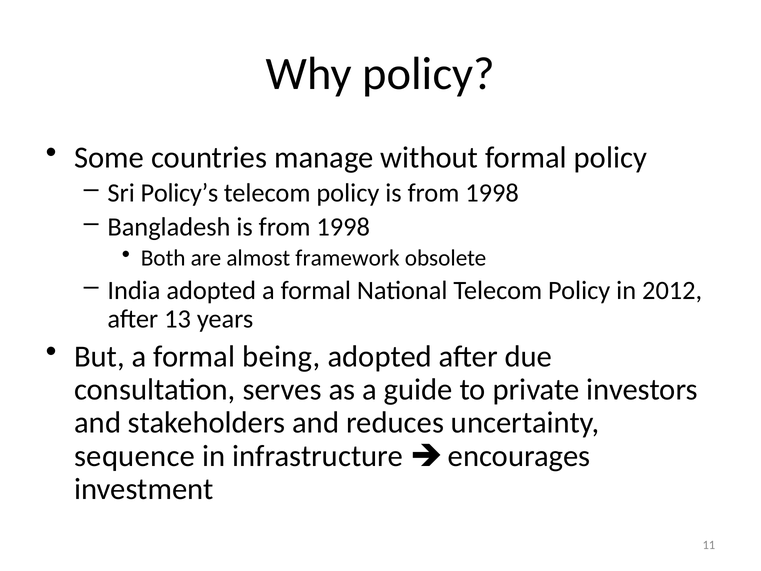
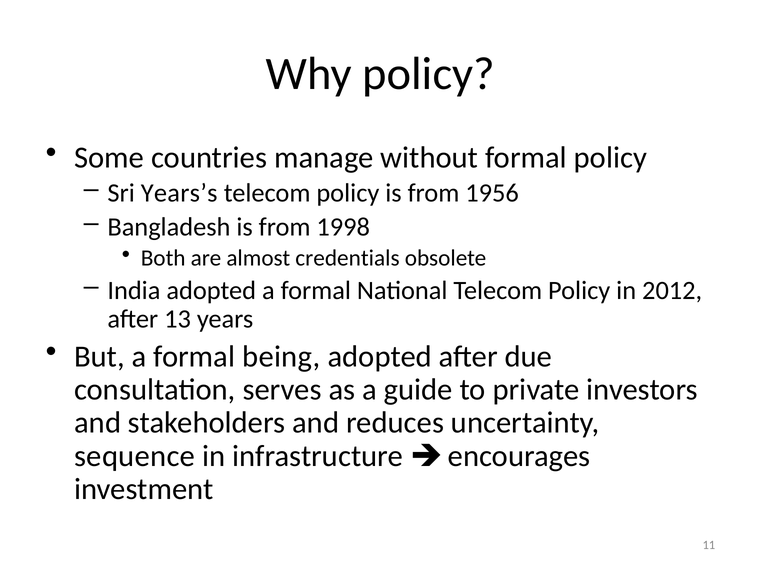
Policy’s: Policy’s -> Years’s (179, 193)
policy is from 1998: 1998 -> 1956 (492, 193)
framework: framework -> credentials (348, 258)
